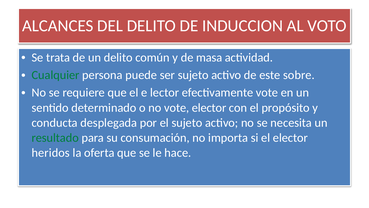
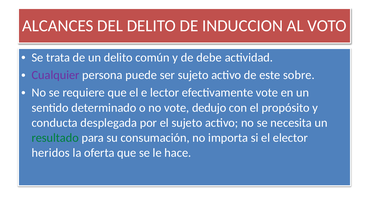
masa: masa -> debe (209, 57)
Cualquier colour: green -> purple (56, 75)
vote elector: elector -> dedujo (209, 108)
